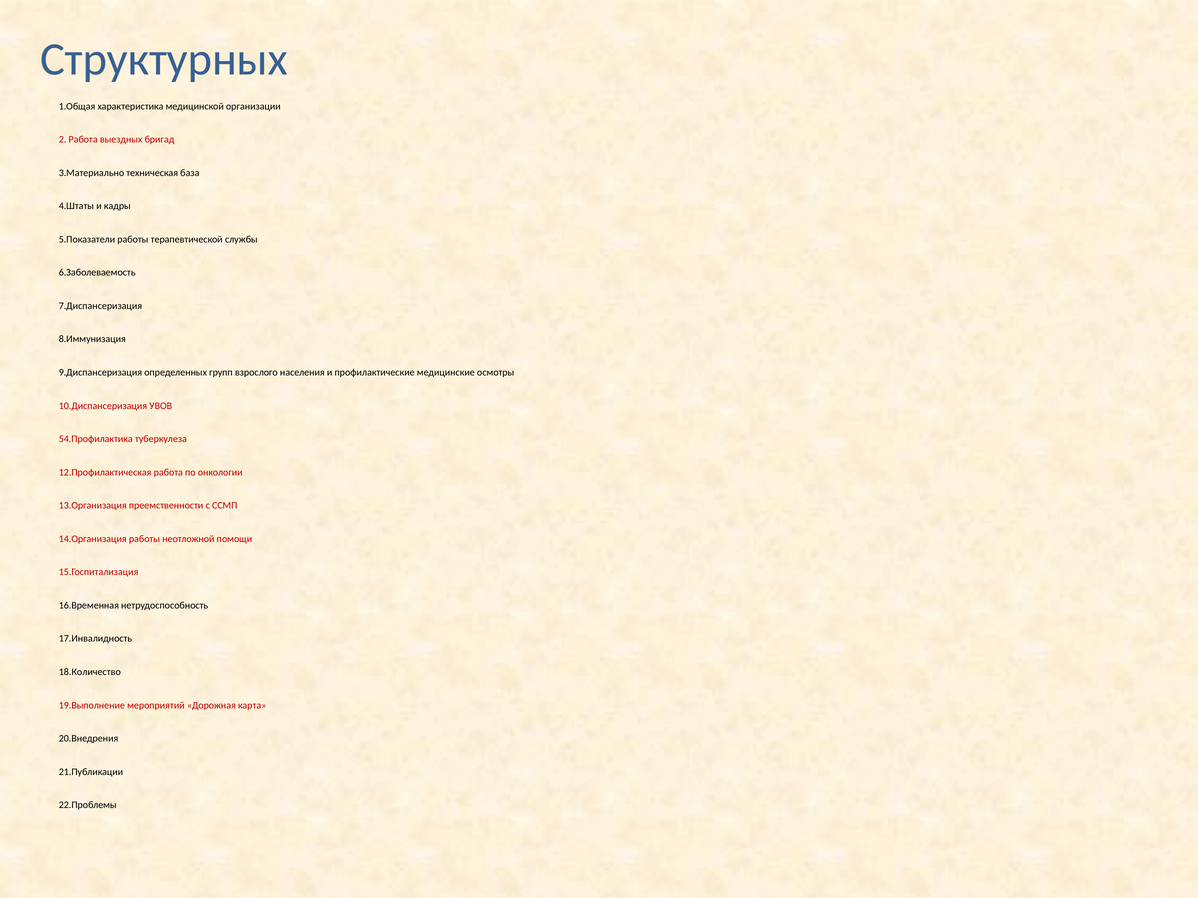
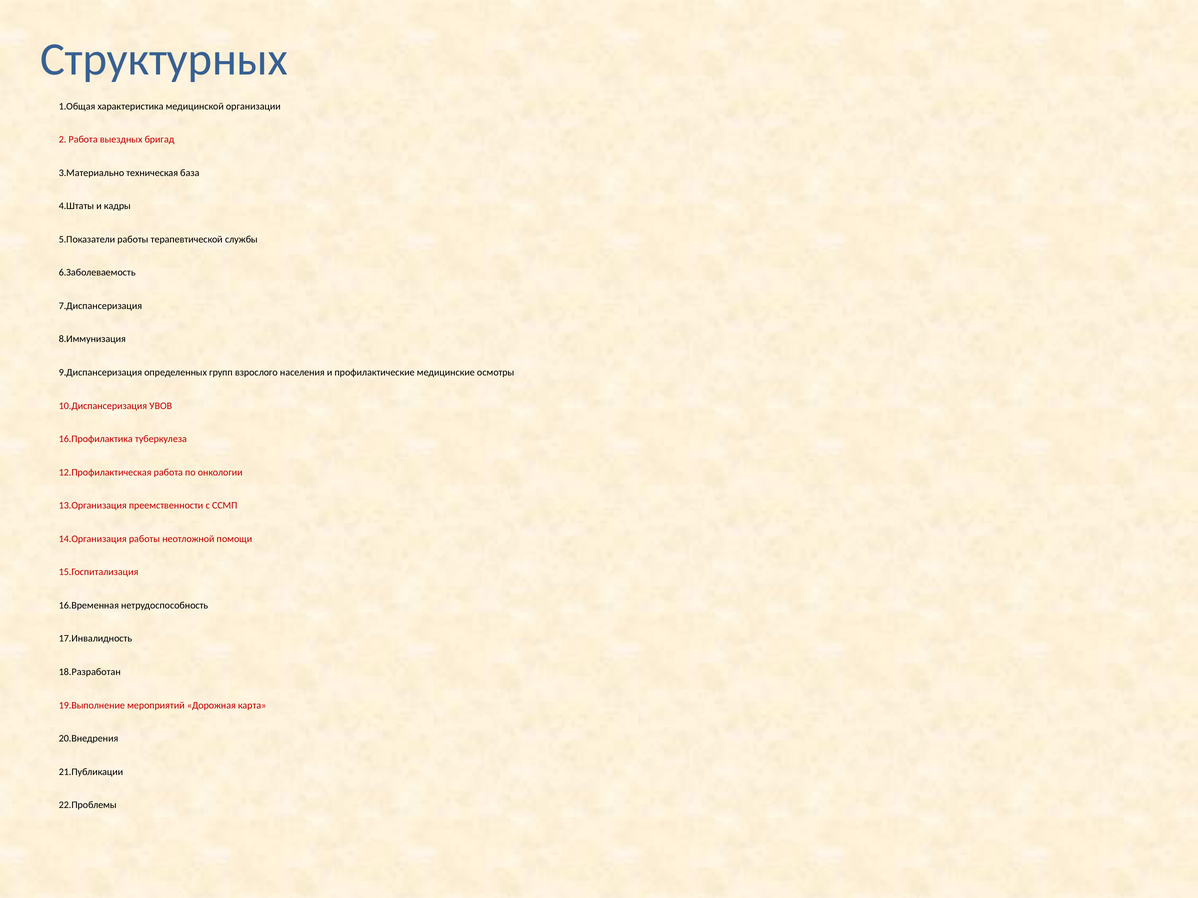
54.Профилактика: 54.Профилактика -> 16.Профилактика (96, 439)
18.Количество: 18.Количество -> 18.Разработан (90, 672)
